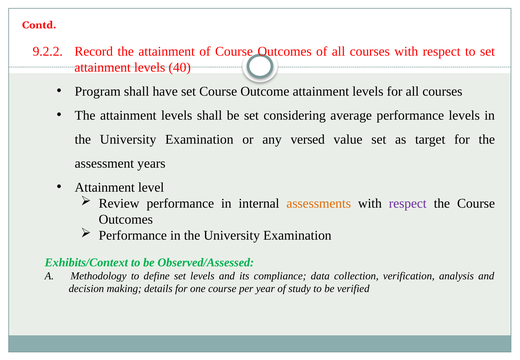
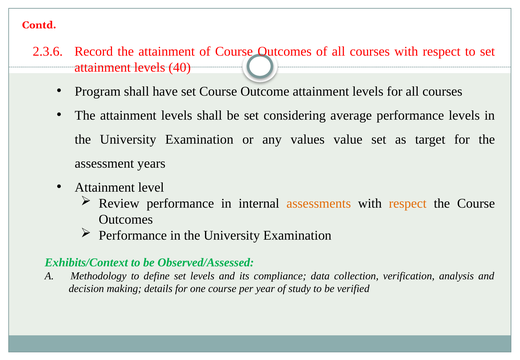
9.2.2: 9.2.2 -> 2.3.6 (48, 51)
versed: versed -> values (308, 139)
respect colour: purple -> orange (408, 203)
